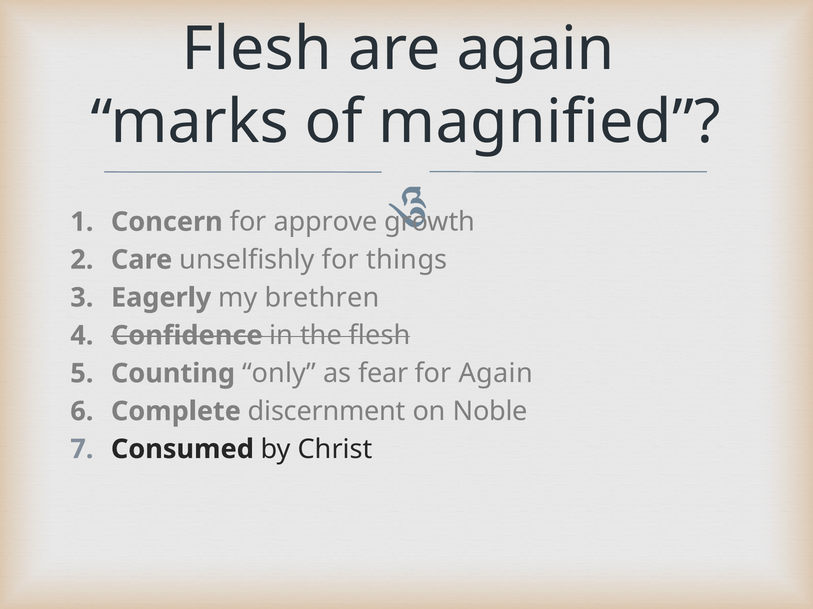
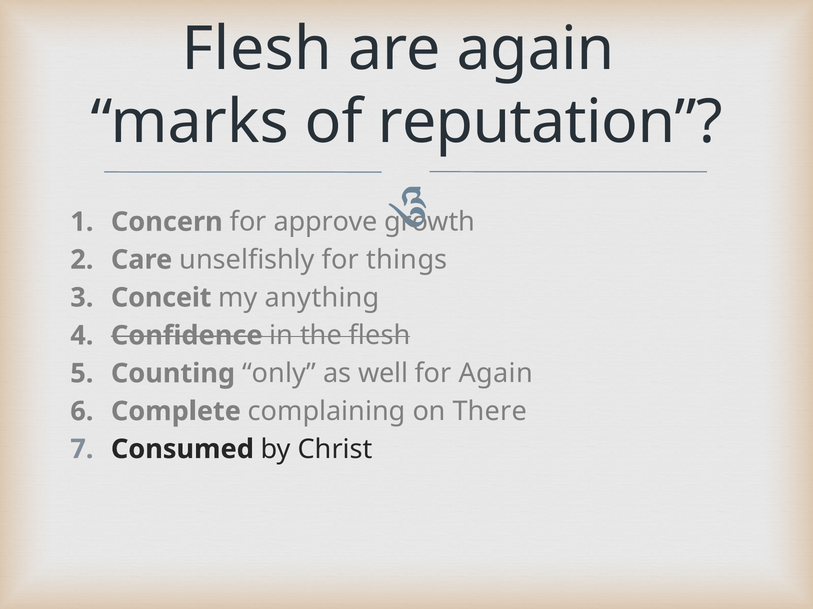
magnified: magnified -> reputation (550, 122)
Eagerly: Eagerly -> Conceit (161, 298)
brethren: brethren -> anything (322, 298)
fear: fear -> well (383, 374)
discernment: discernment -> complaining (327, 412)
Noble: Noble -> There (490, 412)
